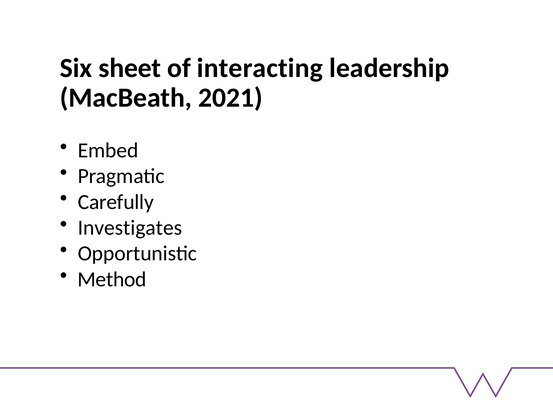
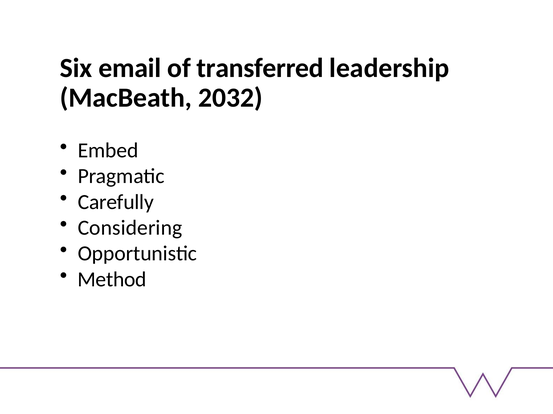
sheet: sheet -> email (130, 68)
interacting: interacting -> transferred (260, 68)
2021: 2021 -> 2032 (231, 98)
Investigates: Investigates -> Considering (130, 228)
